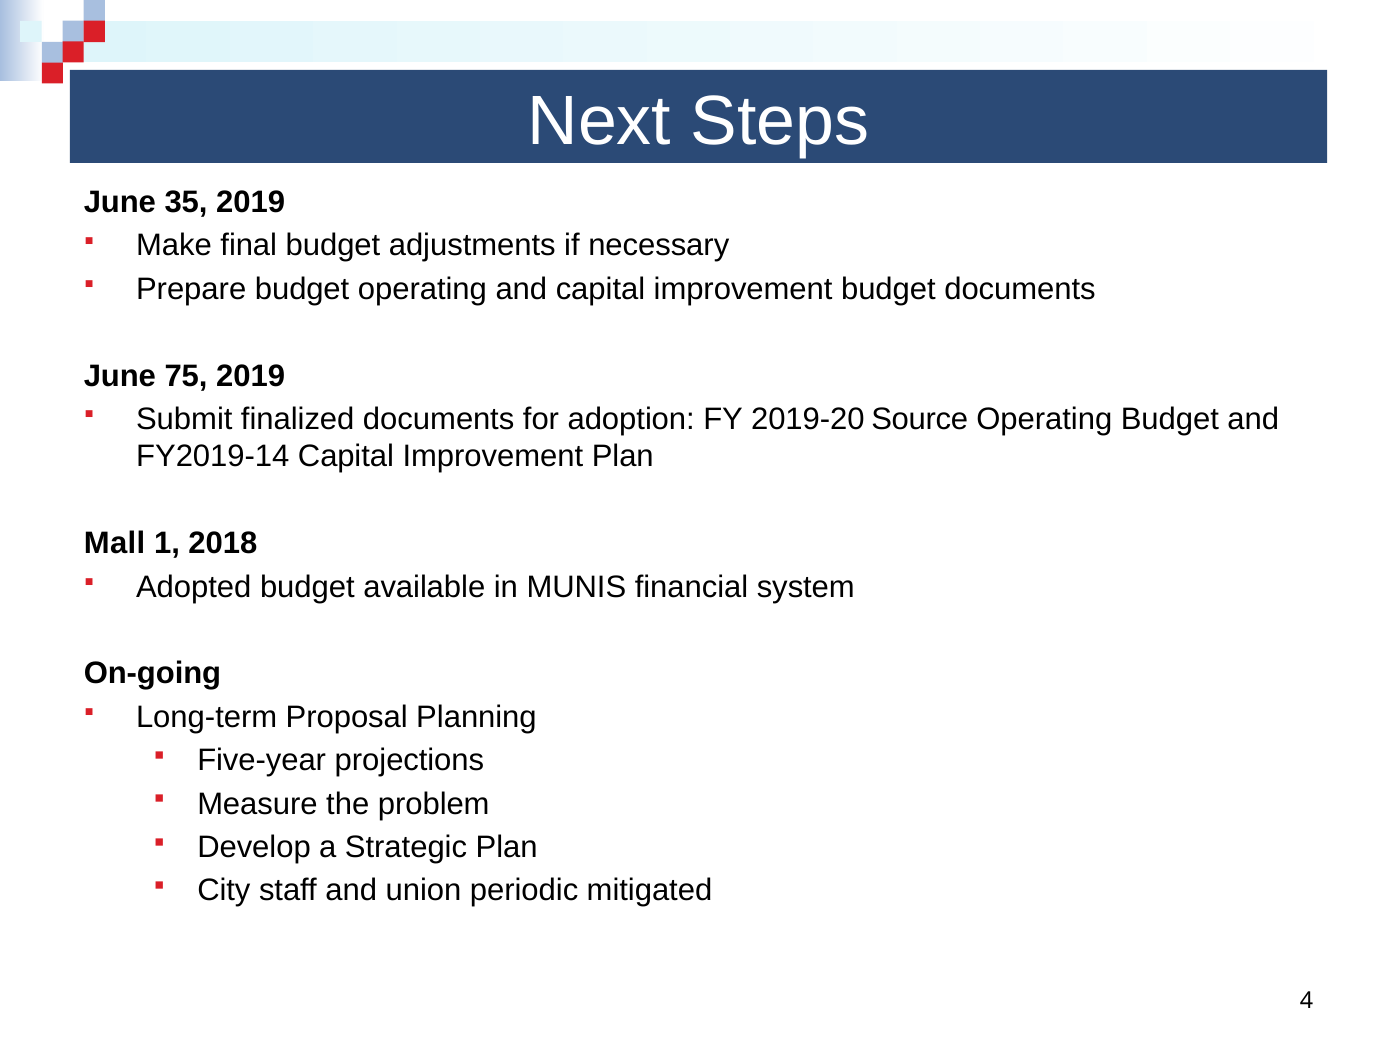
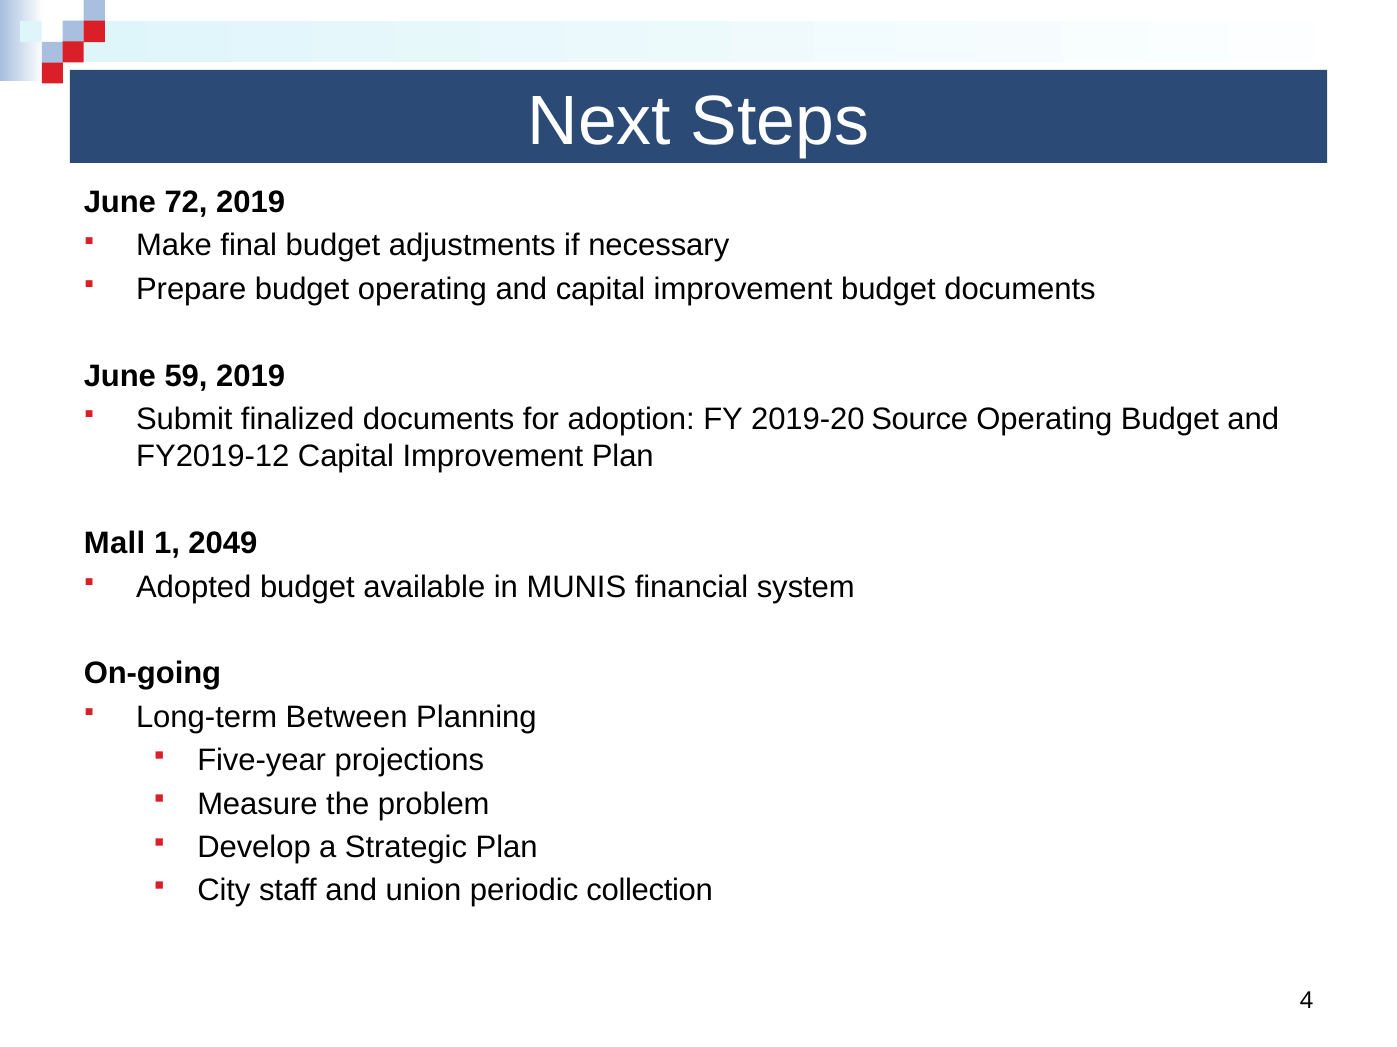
35: 35 -> 72 (186, 202)
75: 75 -> 59 (186, 376)
FY2019-14: FY2019-14 -> FY2019-12 (213, 457)
2018: 2018 -> 2049 (223, 544)
Proposal: Proposal -> Between (347, 718)
mitigated: mitigated -> collection (650, 891)
